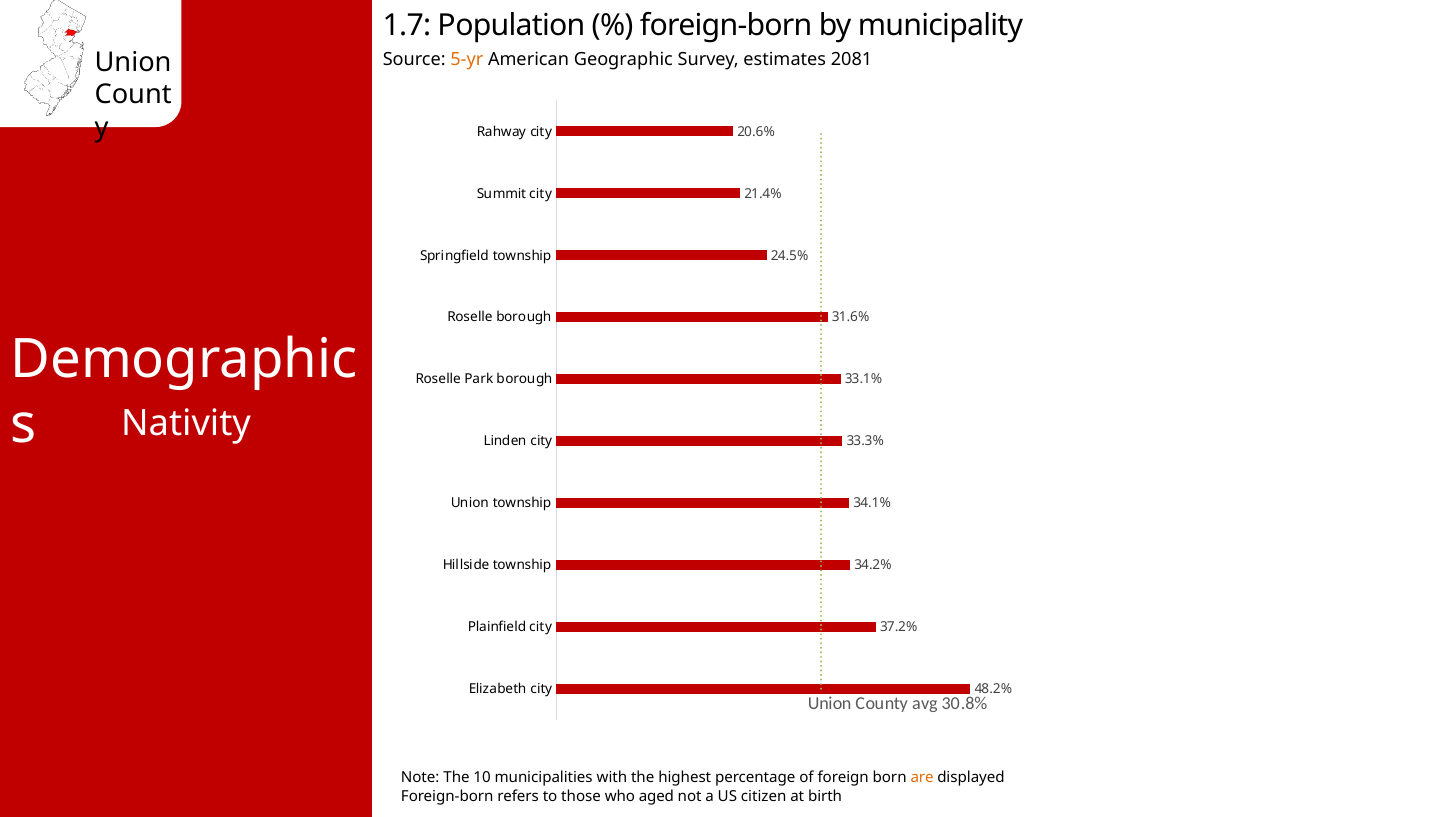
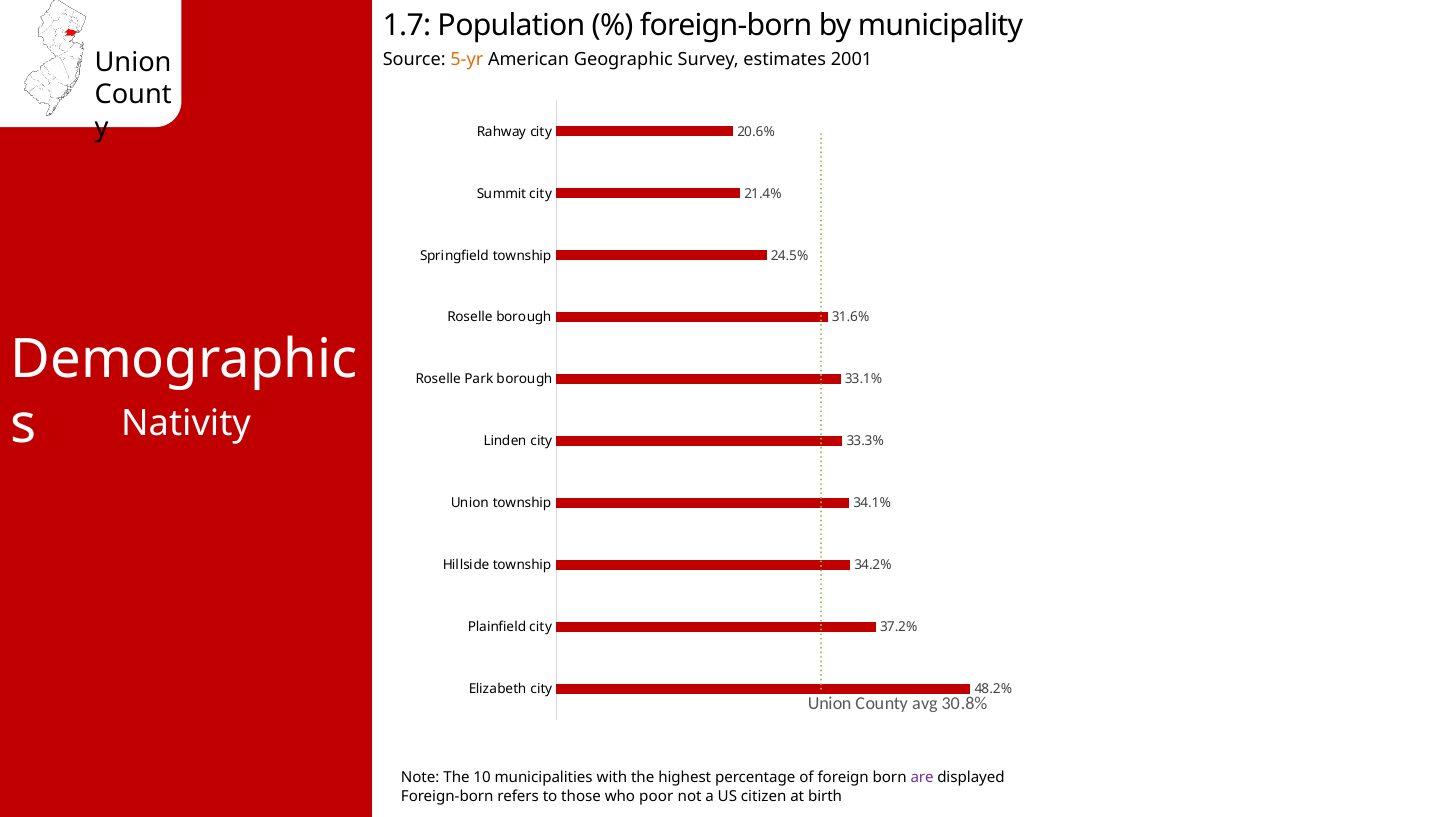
2081: 2081 -> 2001 (852, 60)
are colour: orange -> purple (922, 778)
aged: aged -> poor (656, 796)
